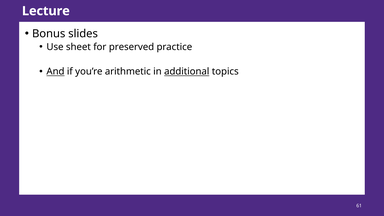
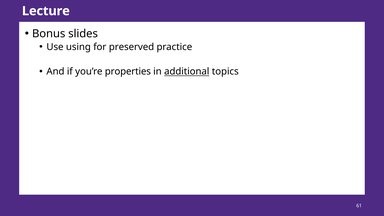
sheet: sheet -> using (78, 47)
And underline: present -> none (55, 72)
arithmetic: arithmetic -> properties (128, 72)
